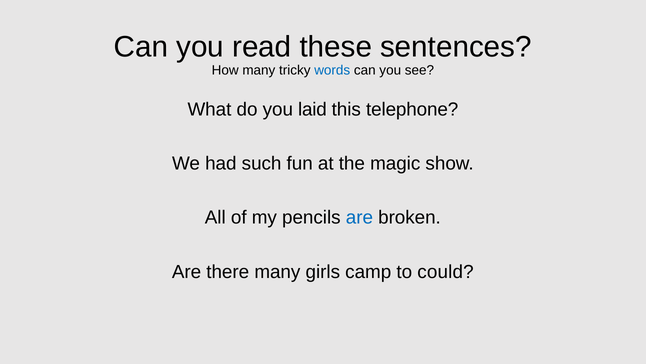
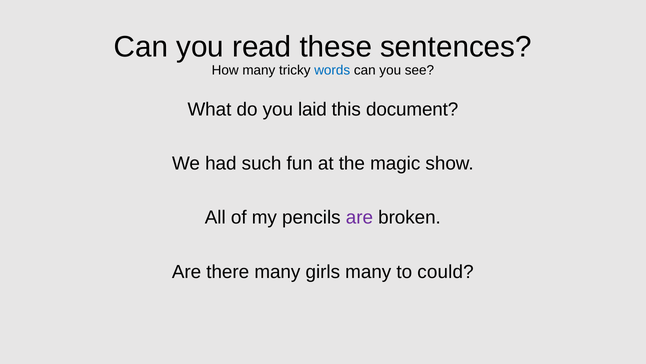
telephone: telephone -> document (412, 109)
are colour: blue -> purple (359, 217)
girls camp: camp -> many (368, 271)
